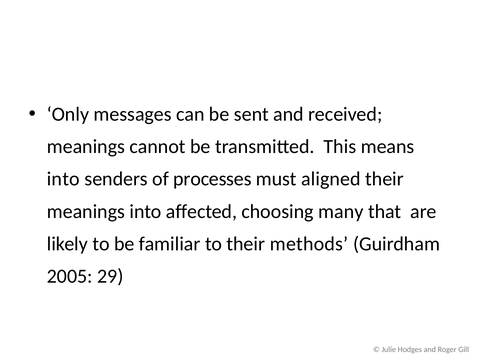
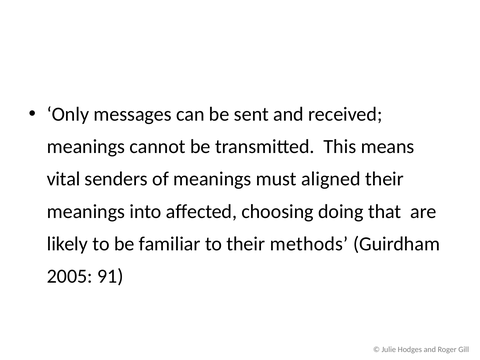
into: into -> vital (64, 179)
of processes: processes -> meanings (212, 179)
many: many -> doing (341, 211)
29: 29 -> 91 (110, 276)
